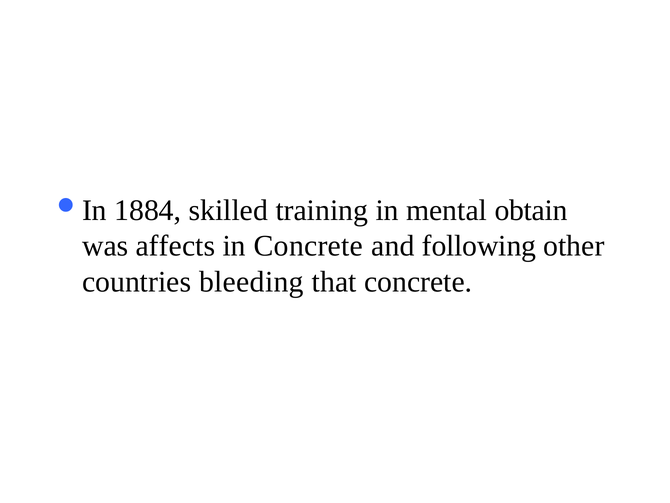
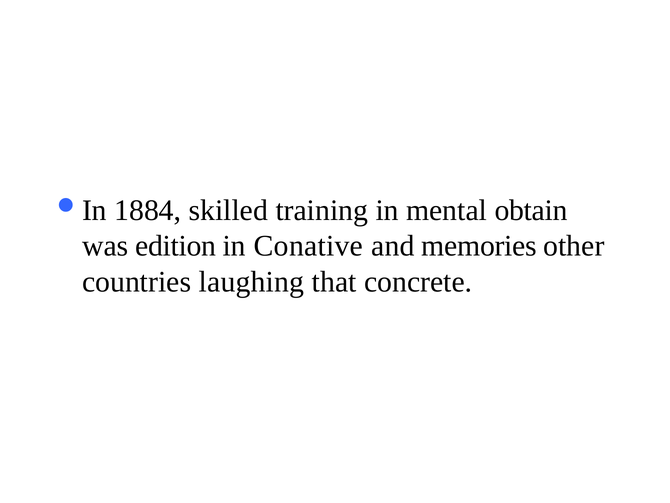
affects: affects -> edition (176, 246)
in Concrete: Concrete -> Conative (308, 246)
following: following -> memories (479, 246)
bleeding: bleeding -> laughing (251, 282)
